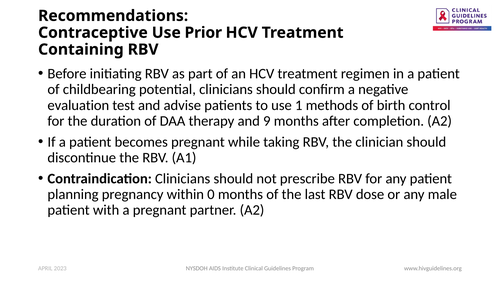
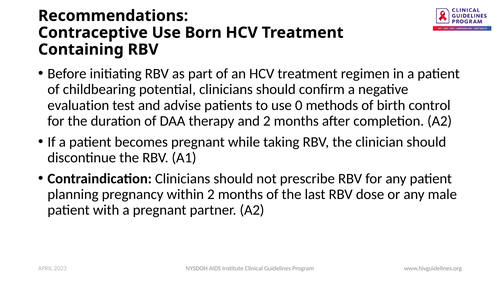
Prior: Prior -> Born (203, 33)
1: 1 -> 0 (299, 105)
and 9: 9 -> 2 (267, 121)
within 0: 0 -> 2 (211, 195)
